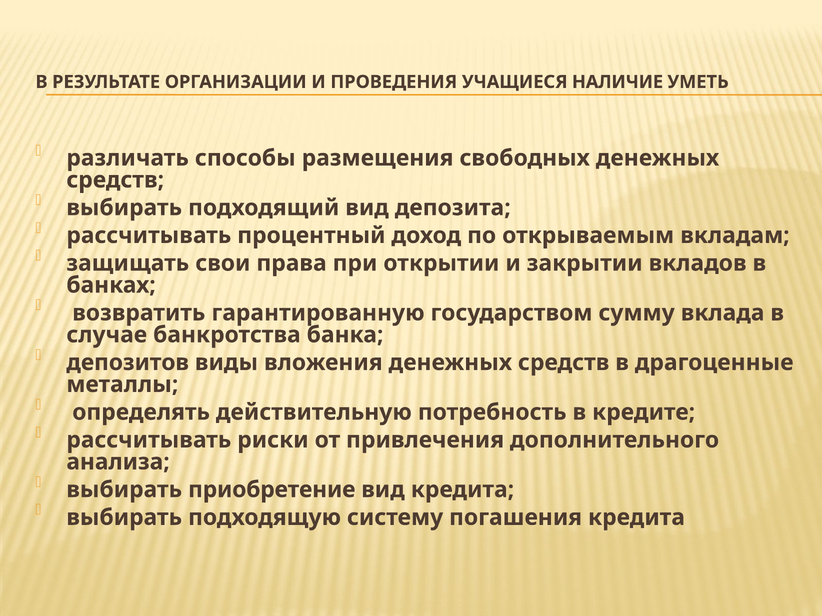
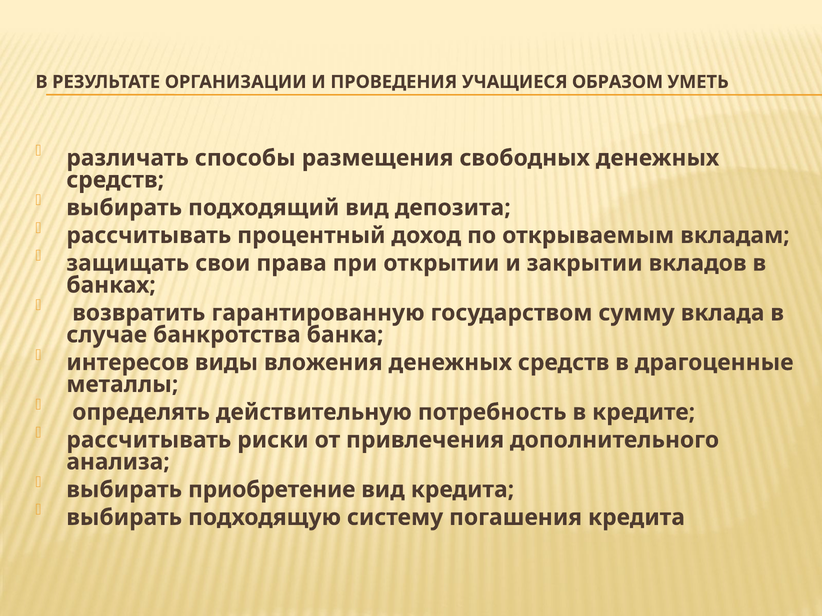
НАЛИЧИЕ: НАЛИЧИЕ -> ОБРАЗОМ (618, 82)
депозитов: депозитов -> интересов (128, 363)
